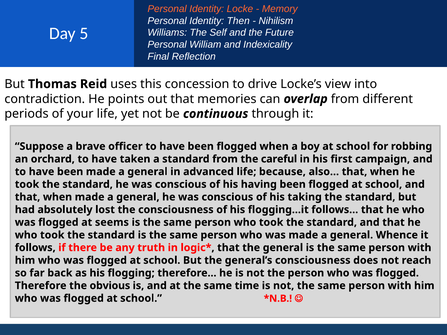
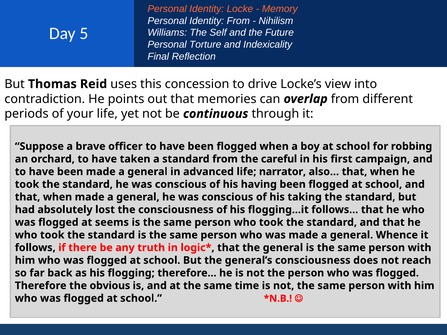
Identity Then: Then -> From (238, 21)
William: William -> Torture (205, 45)
because: because -> narrator (283, 172)
